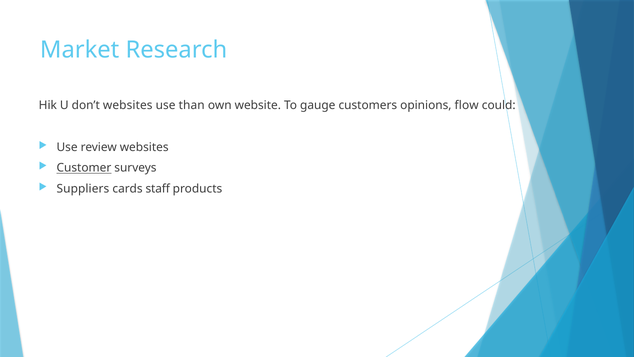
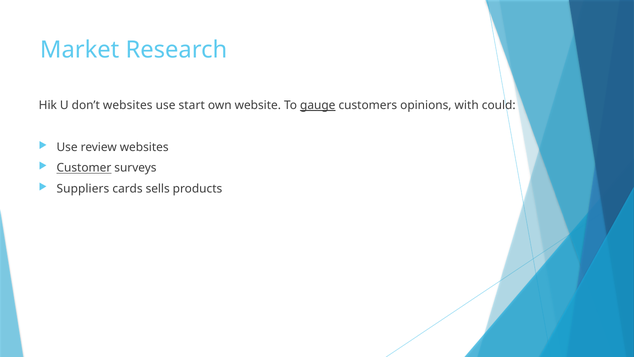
than: than -> start (192, 105)
gauge underline: none -> present (318, 105)
flow: flow -> with (467, 105)
staff: staff -> sells (158, 189)
